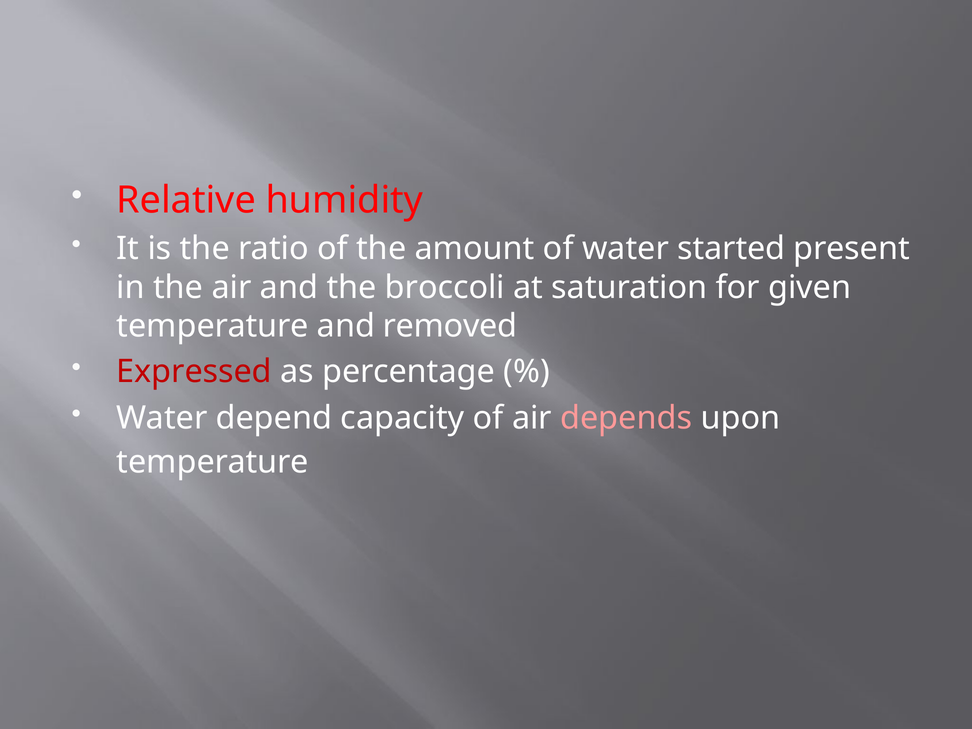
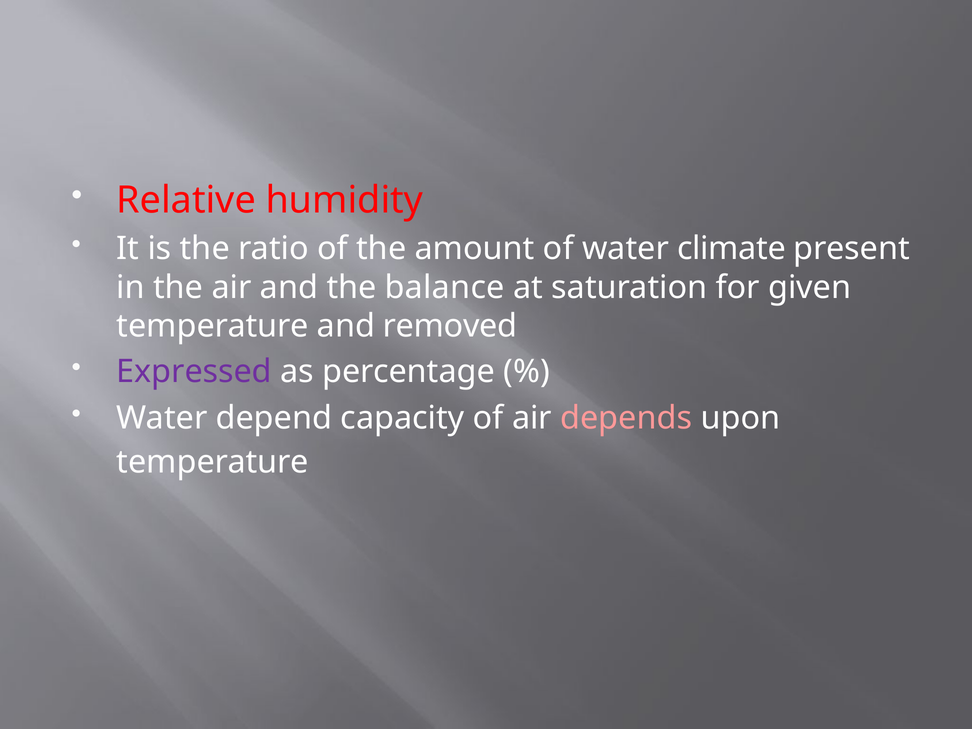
started: started -> climate (731, 248)
broccoli: broccoli -> balance (445, 287)
Expressed colour: red -> purple (194, 372)
